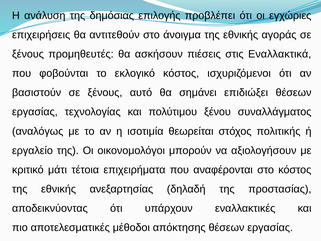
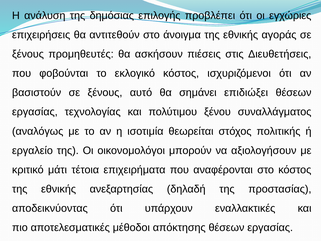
Εναλλακτικά: Εναλλακτικά -> Διευθετήσεις (280, 54)
